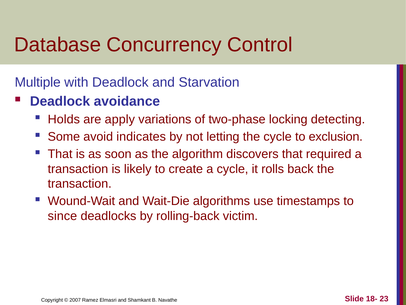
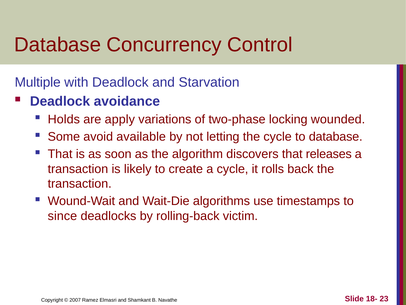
detecting: detecting -> wounded (338, 119)
indicates: indicates -> available (141, 136)
to exclusion: exclusion -> database (336, 136)
required: required -> releases (329, 154)
